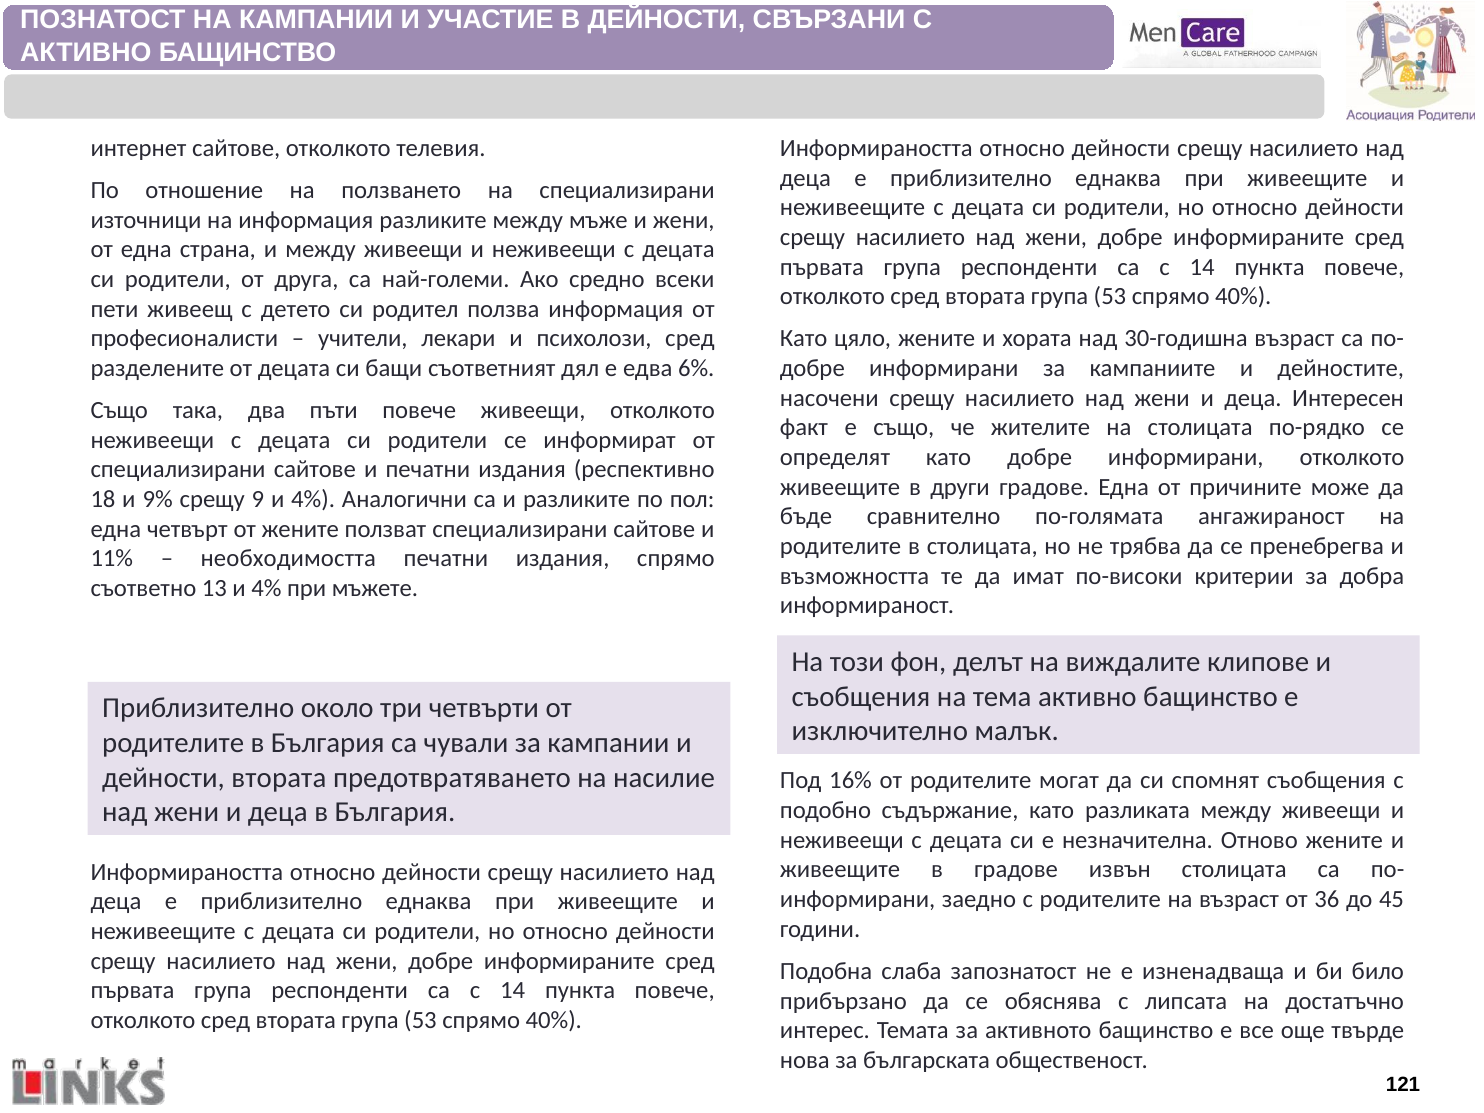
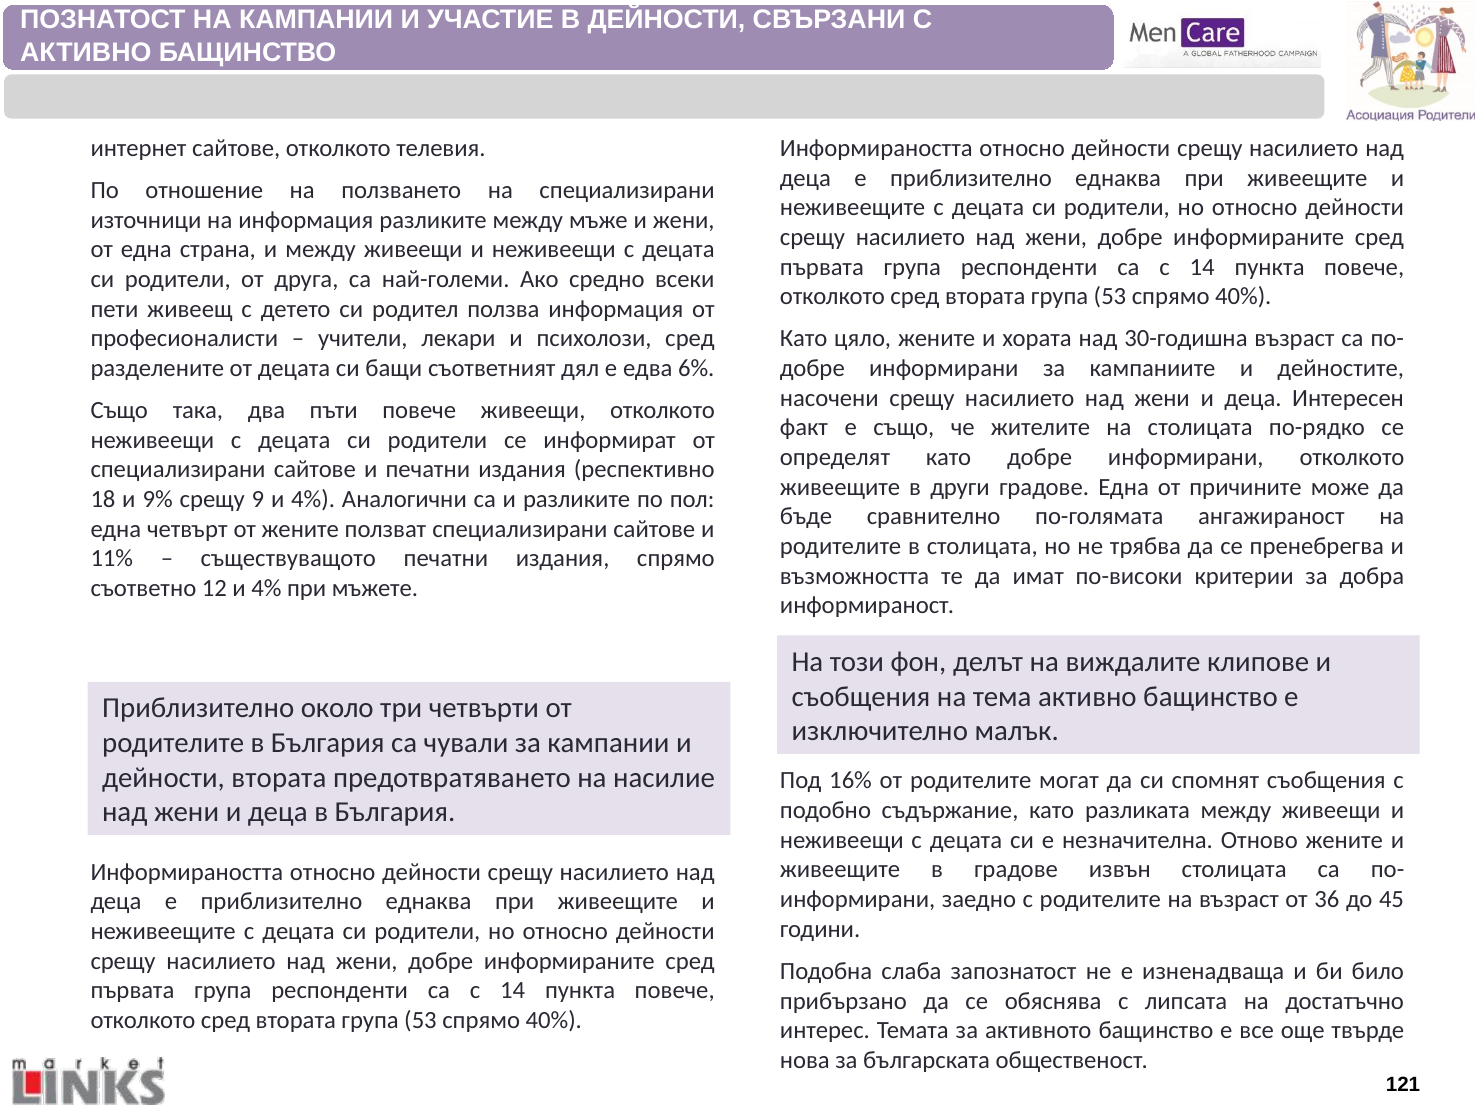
необходимостта: необходимостта -> съществуващото (288, 559)
13: 13 -> 12 (214, 588)
